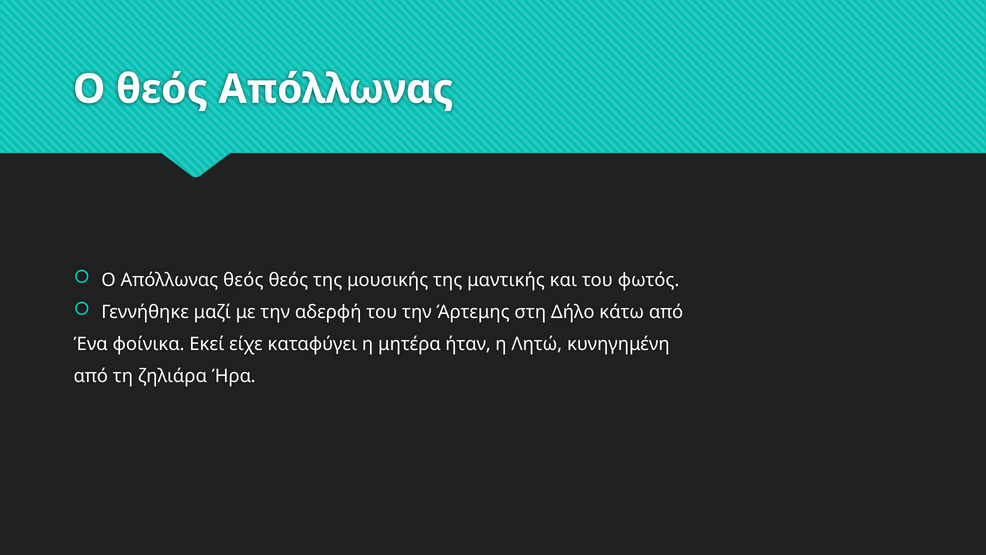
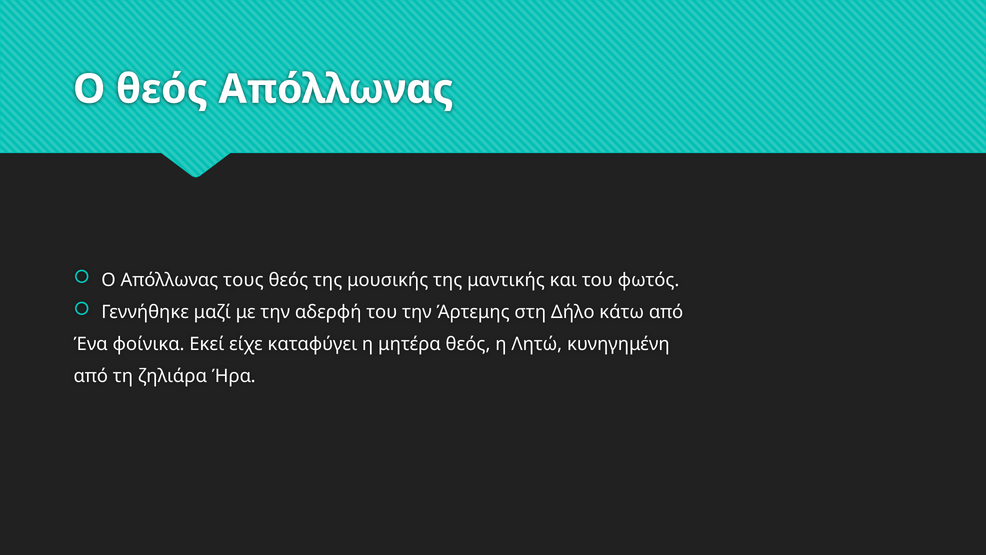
Απόλλωνας θεός: θεός -> τους (243, 280)
μητέρα ήταν: ήταν -> θεός (468, 344)
